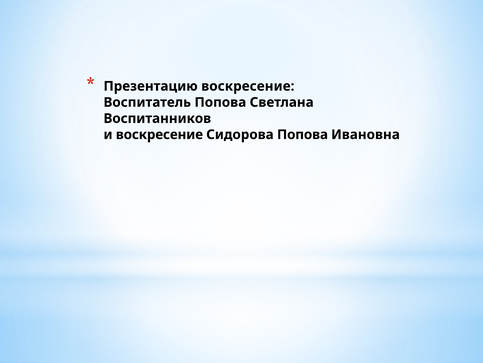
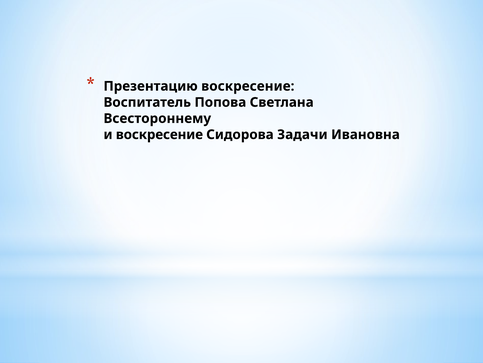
Воспитанников: Воспитанников -> Всестороннему (157, 118)
Сидорова Попова: Попова -> Задачи (302, 134)
